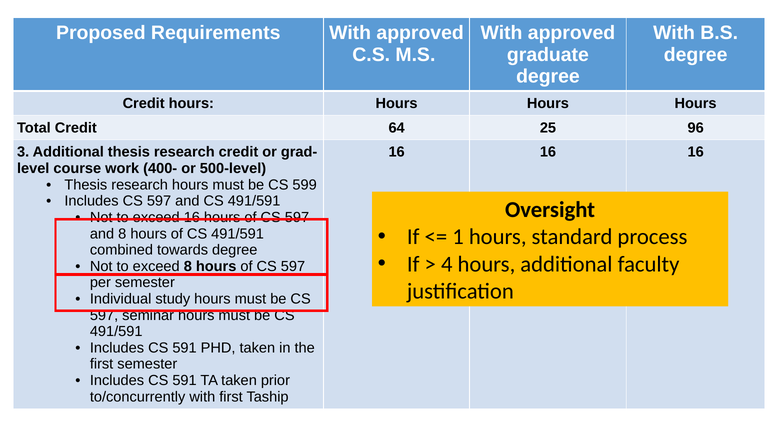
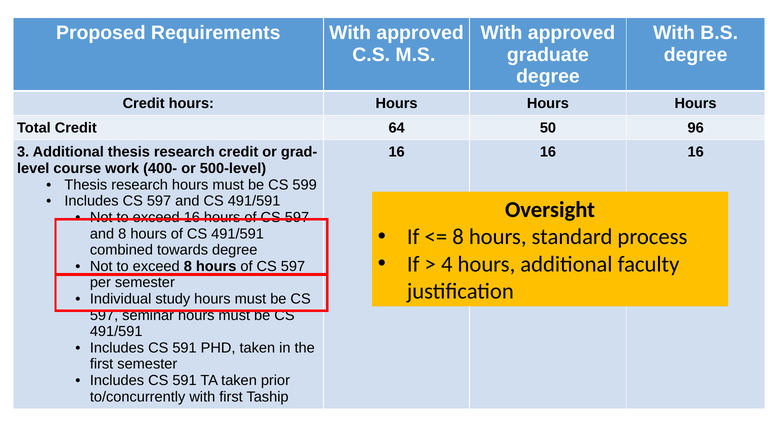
25: 25 -> 50 (548, 128)
1: 1 -> 8 (458, 237)
